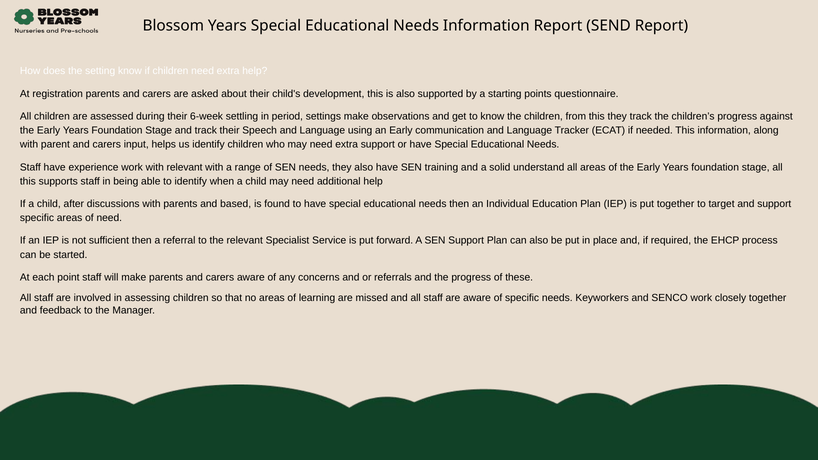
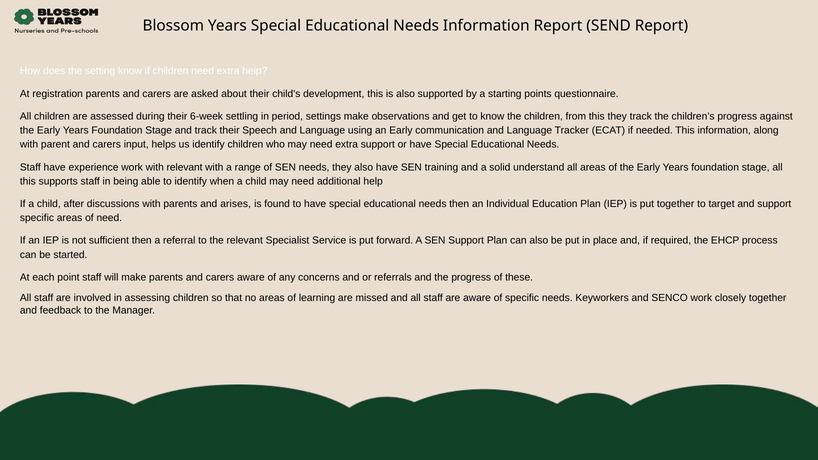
based: based -> arises (236, 204)
